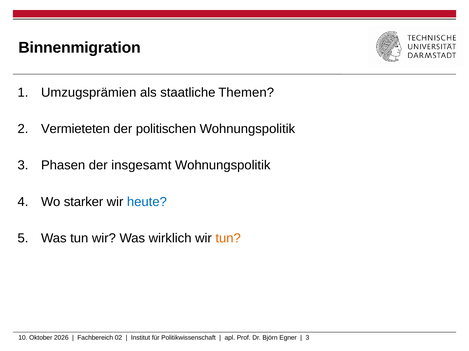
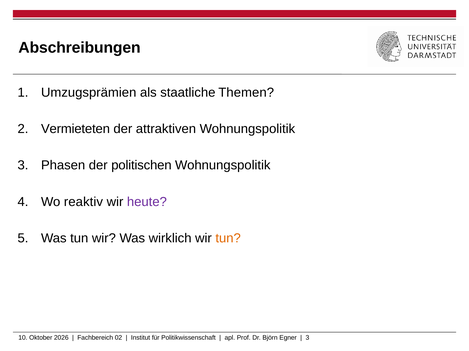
Binnenmigration: Binnenmigration -> Abschreibungen (79, 48)
politischen: politischen -> attraktiven (166, 129)
insgesamt: insgesamt -> politischen (141, 166)
starker: starker -> reaktiv (83, 202)
heute colour: blue -> purple (147, 202)
